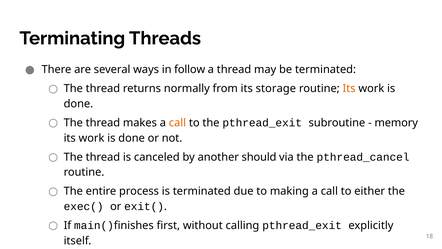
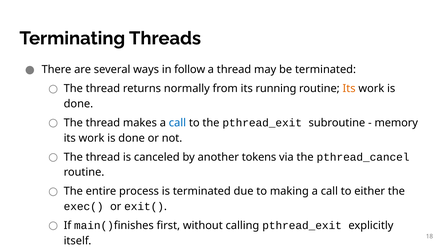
storage: storage -> running (276, 88)
call colour: orange -> blue (177, 123)
should: should -> tokens (259, 157)
